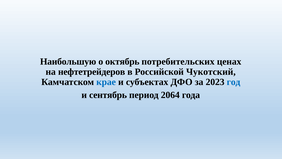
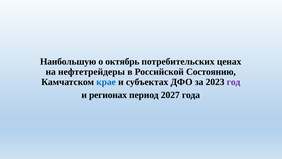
нефтетрейдеров: нефтетрейдеров -> нефтетрейдеры (92, 72)
Чукотский: Чукотский -> Состоянию (211, 72)
год colour: blue -> purple (233, 82)
сентябрь: сентябрь -> регионах (108, 95)
2064: 2064 -> 2027 (170, 95)
